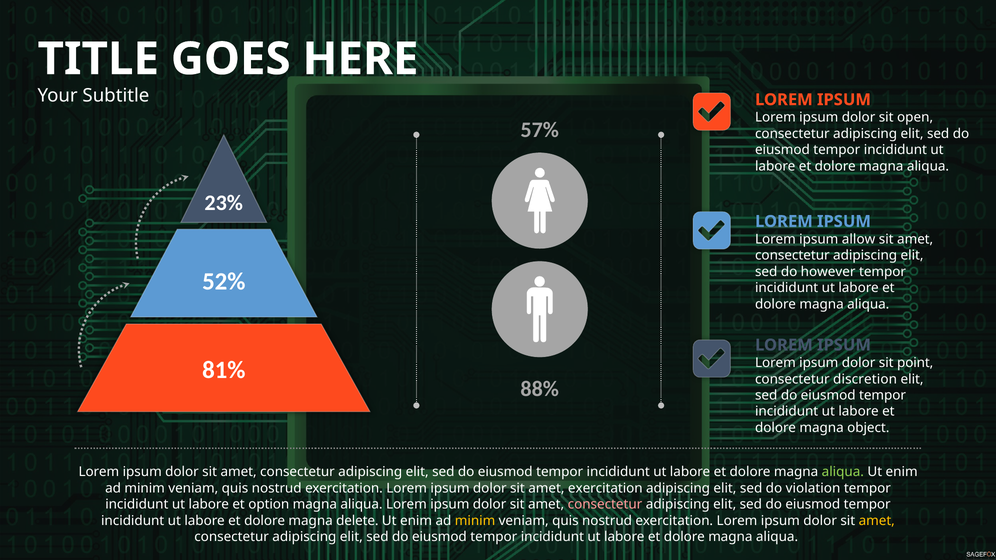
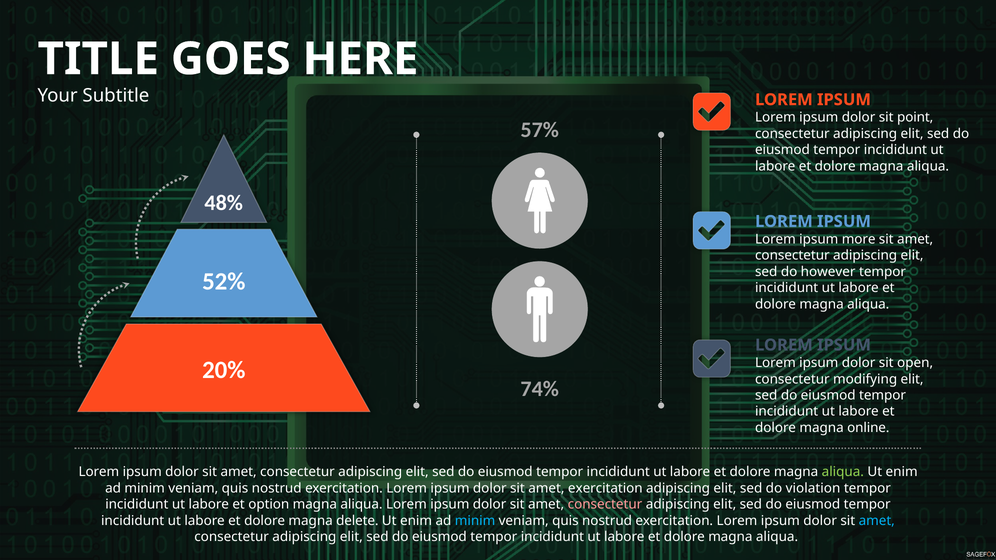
open: open -> point (915, 118)
23%: 23% -> 48% (224, 203)
allow: allow -> more (859, 239)
point: point -> open (915, 363)
81%: 81% -> 20% (224, 370)
discretion: discretion -> modifying (865, 379)
88%: 88% -> 74% (540, 389)
object: object -> online (868, 428)
minim colour: yellow -> light blue (475, 521)
amet colour: yellow -> light blue (877, 521)
